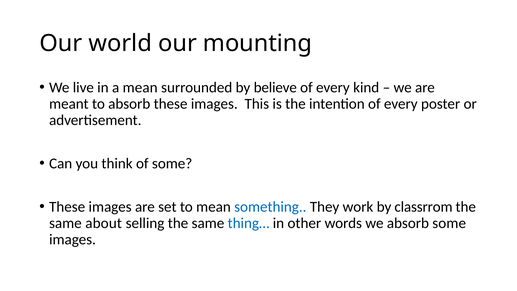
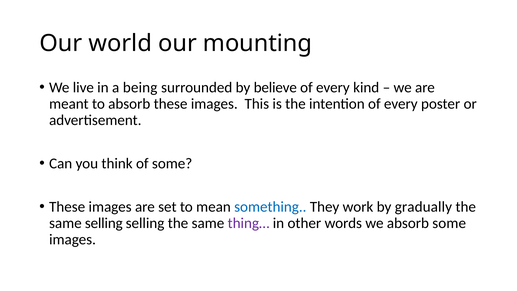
a mean: mean -> being (140, 87)
classrrom: classrrom -> gradually (423, 207)
same about: about -> selling (104, 223)
thing… colour: blue -> purple (249, 223)
